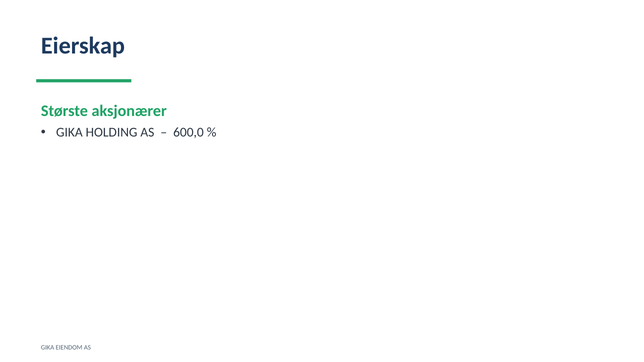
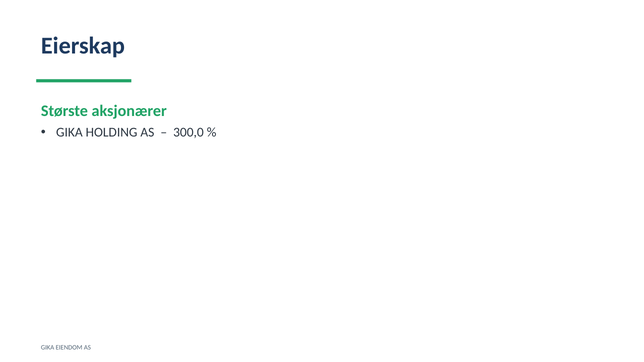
600,0: 600,0 -> 300,0 (188, 132)
